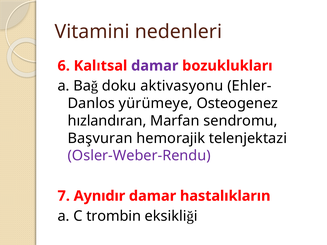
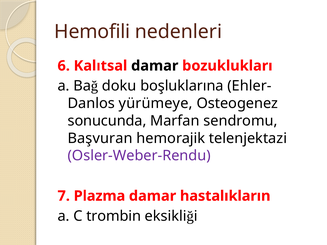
Vitamini: Vitamini -> Hemofili (92, 32)
damar colour: purple -> black (155, 66)
aktivasyonu: aktivasyonu -> boşluklarına (182, 86)
hızlandıran: hızlandıran -> sonucunda (107, 121)
Aynıdır: Aynıdır -> Plazma (99, 196)
